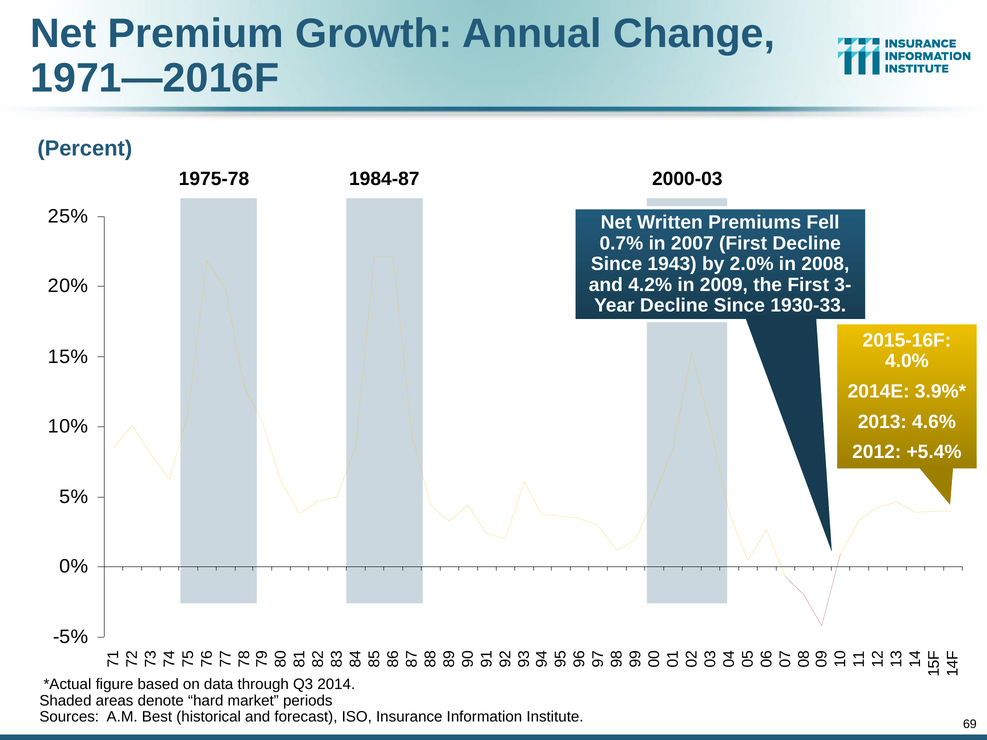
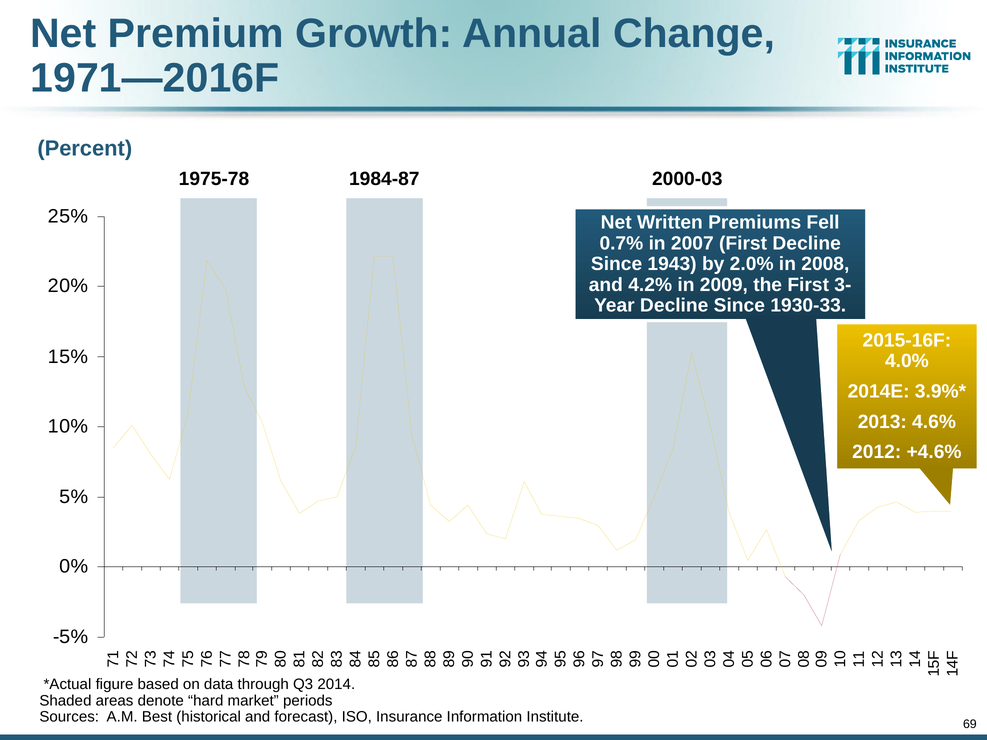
+5.4%: +5.4% -> +4.6% (934, 452)
